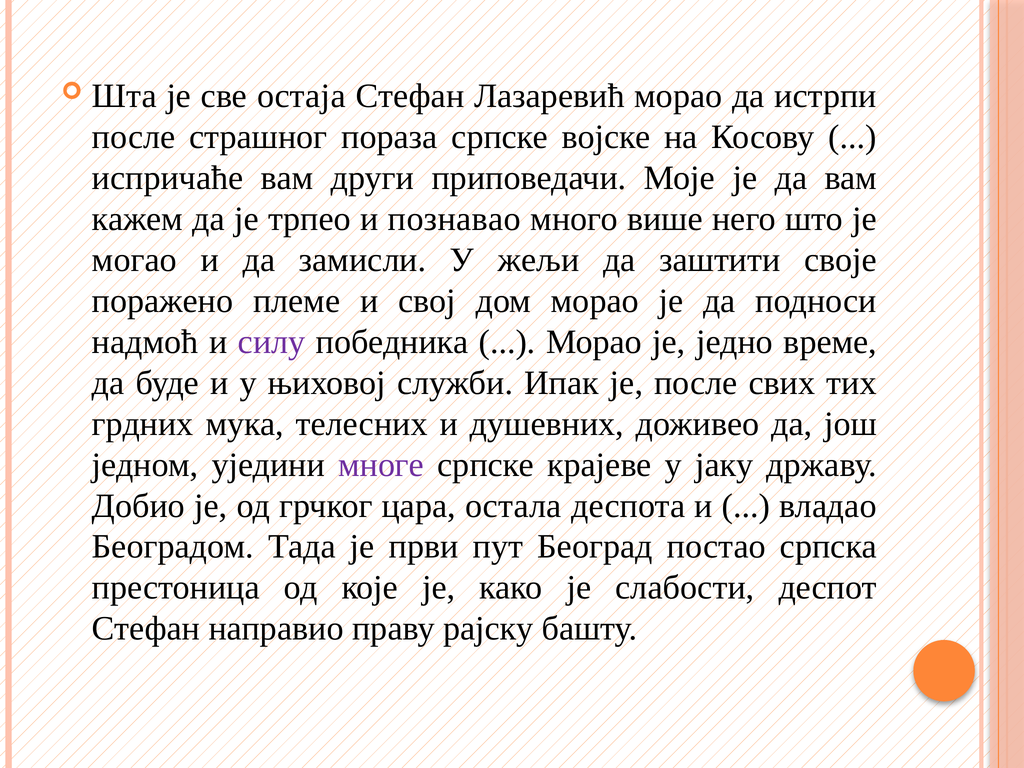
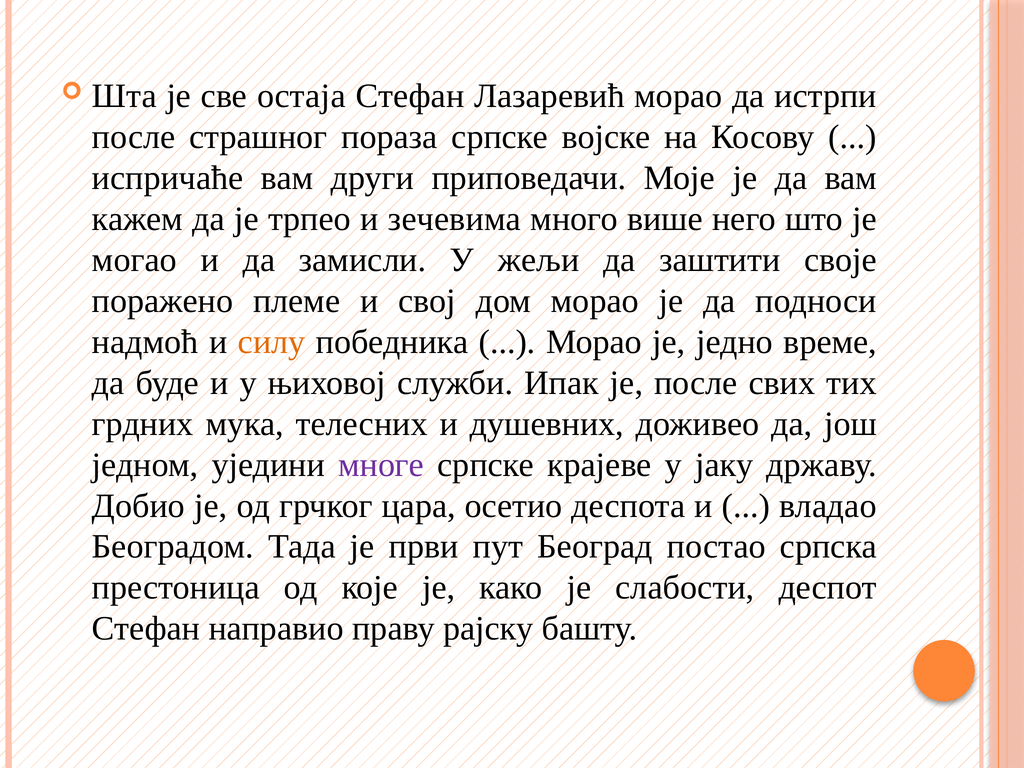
познавао: познавао -> зечевима (454, 219)
силу colour: purple -> orange (272, 342)
остала: остала -> осетио (514, 506)
